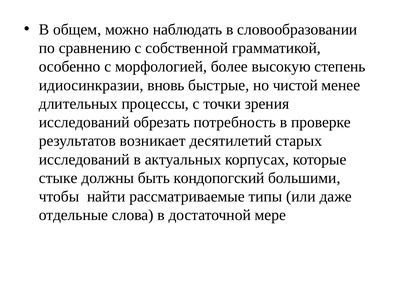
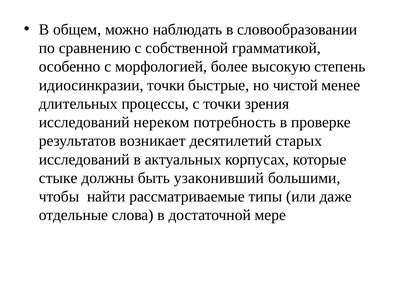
идиосинкразии вновь: вновь -> точки (166, 85)
обрезать: обрезать -> нереком (162, 122)
кондопогский: кондопогский -> узаконивший (219, 178)
